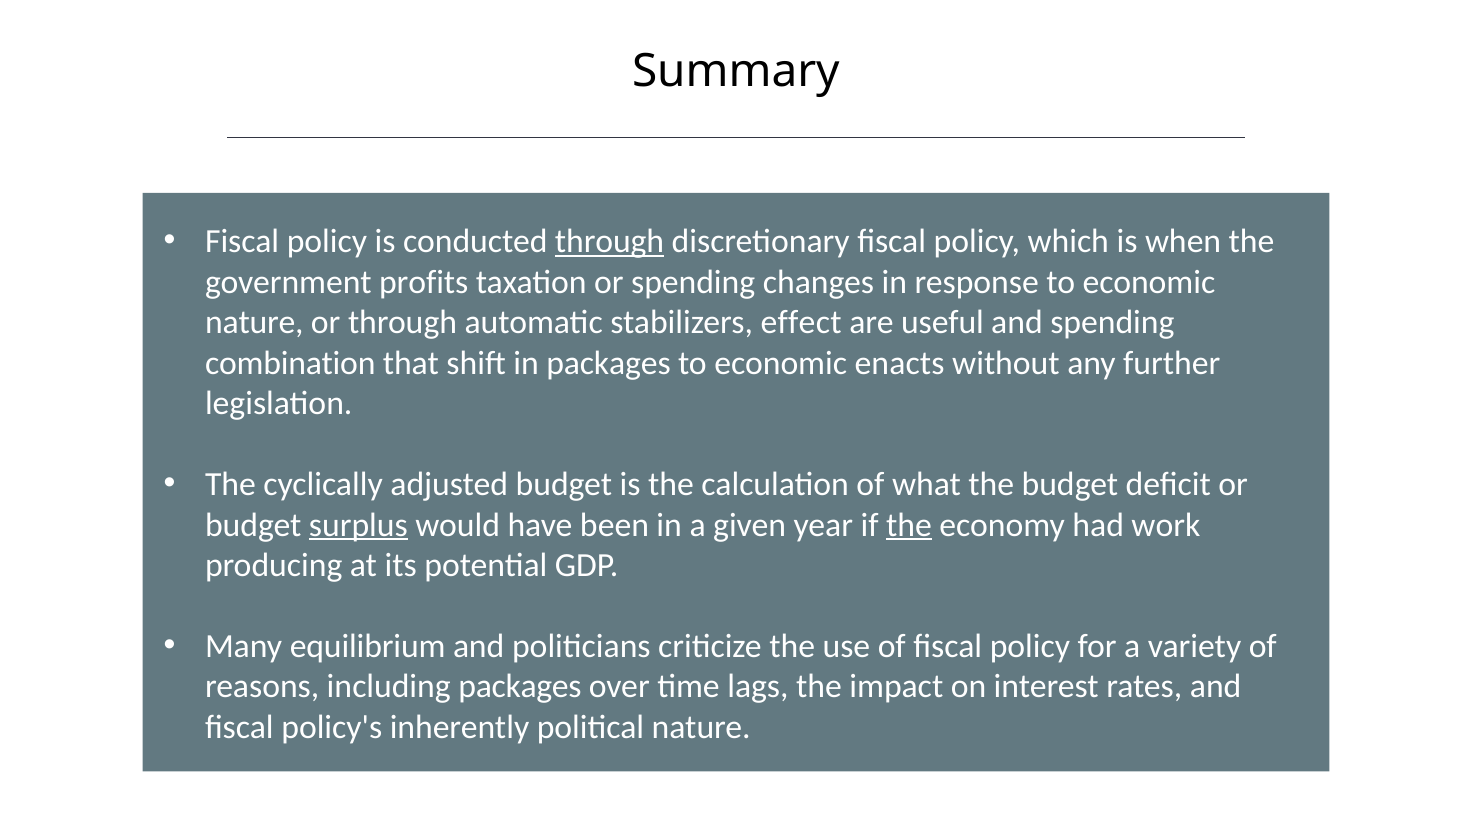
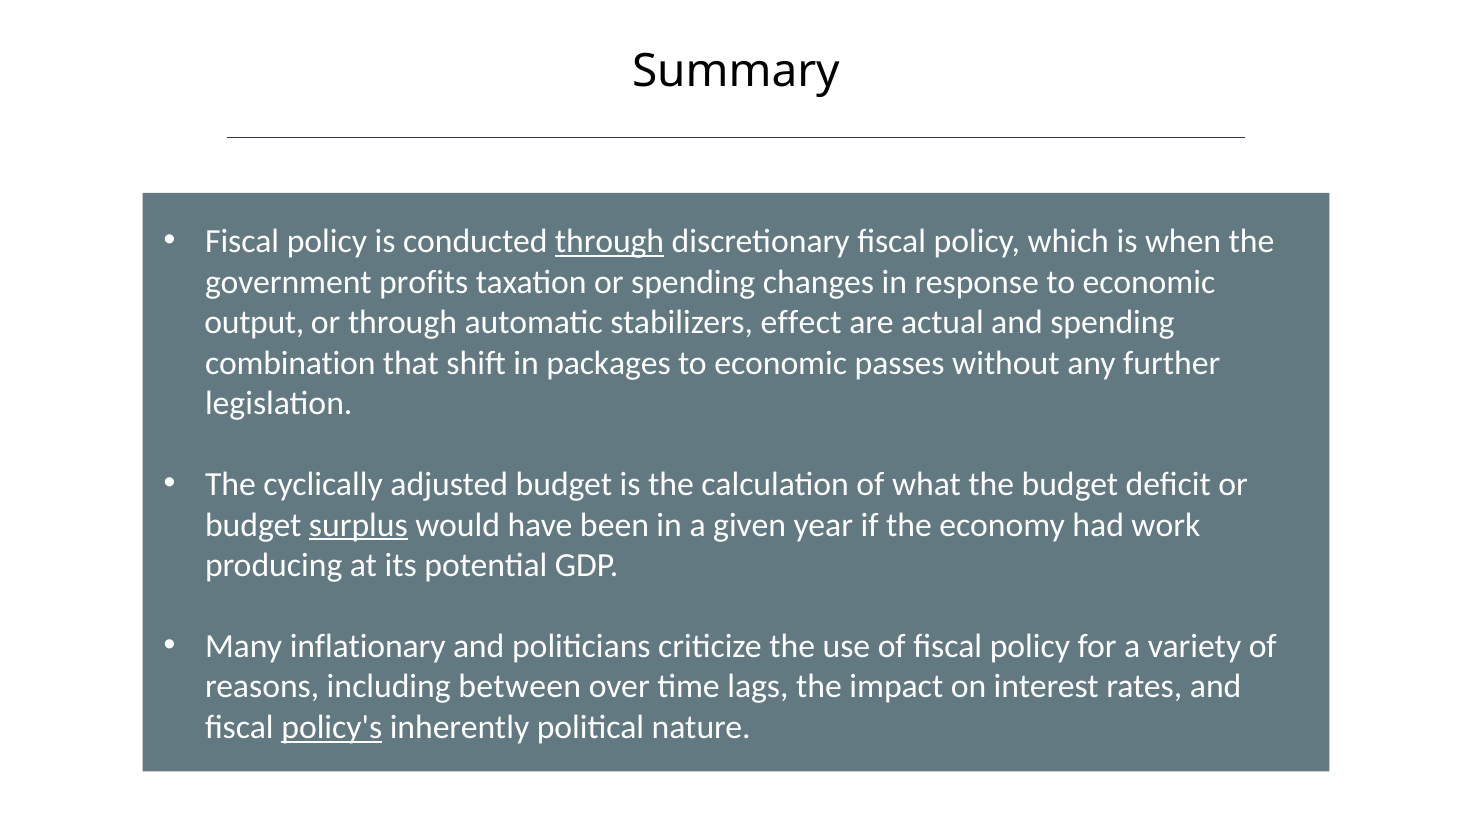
nature: nature -> output (254, 323)
useful: useful -> actual (942, 323)
enacts: enacts -> passes (900, 363)
the underline: present -> none (909, 525)
equilibrium: equilibrium -> inflationary (368, 646)
including packages: packages -> between (520, 687)
policy's underline: none -> present (332, 727)
